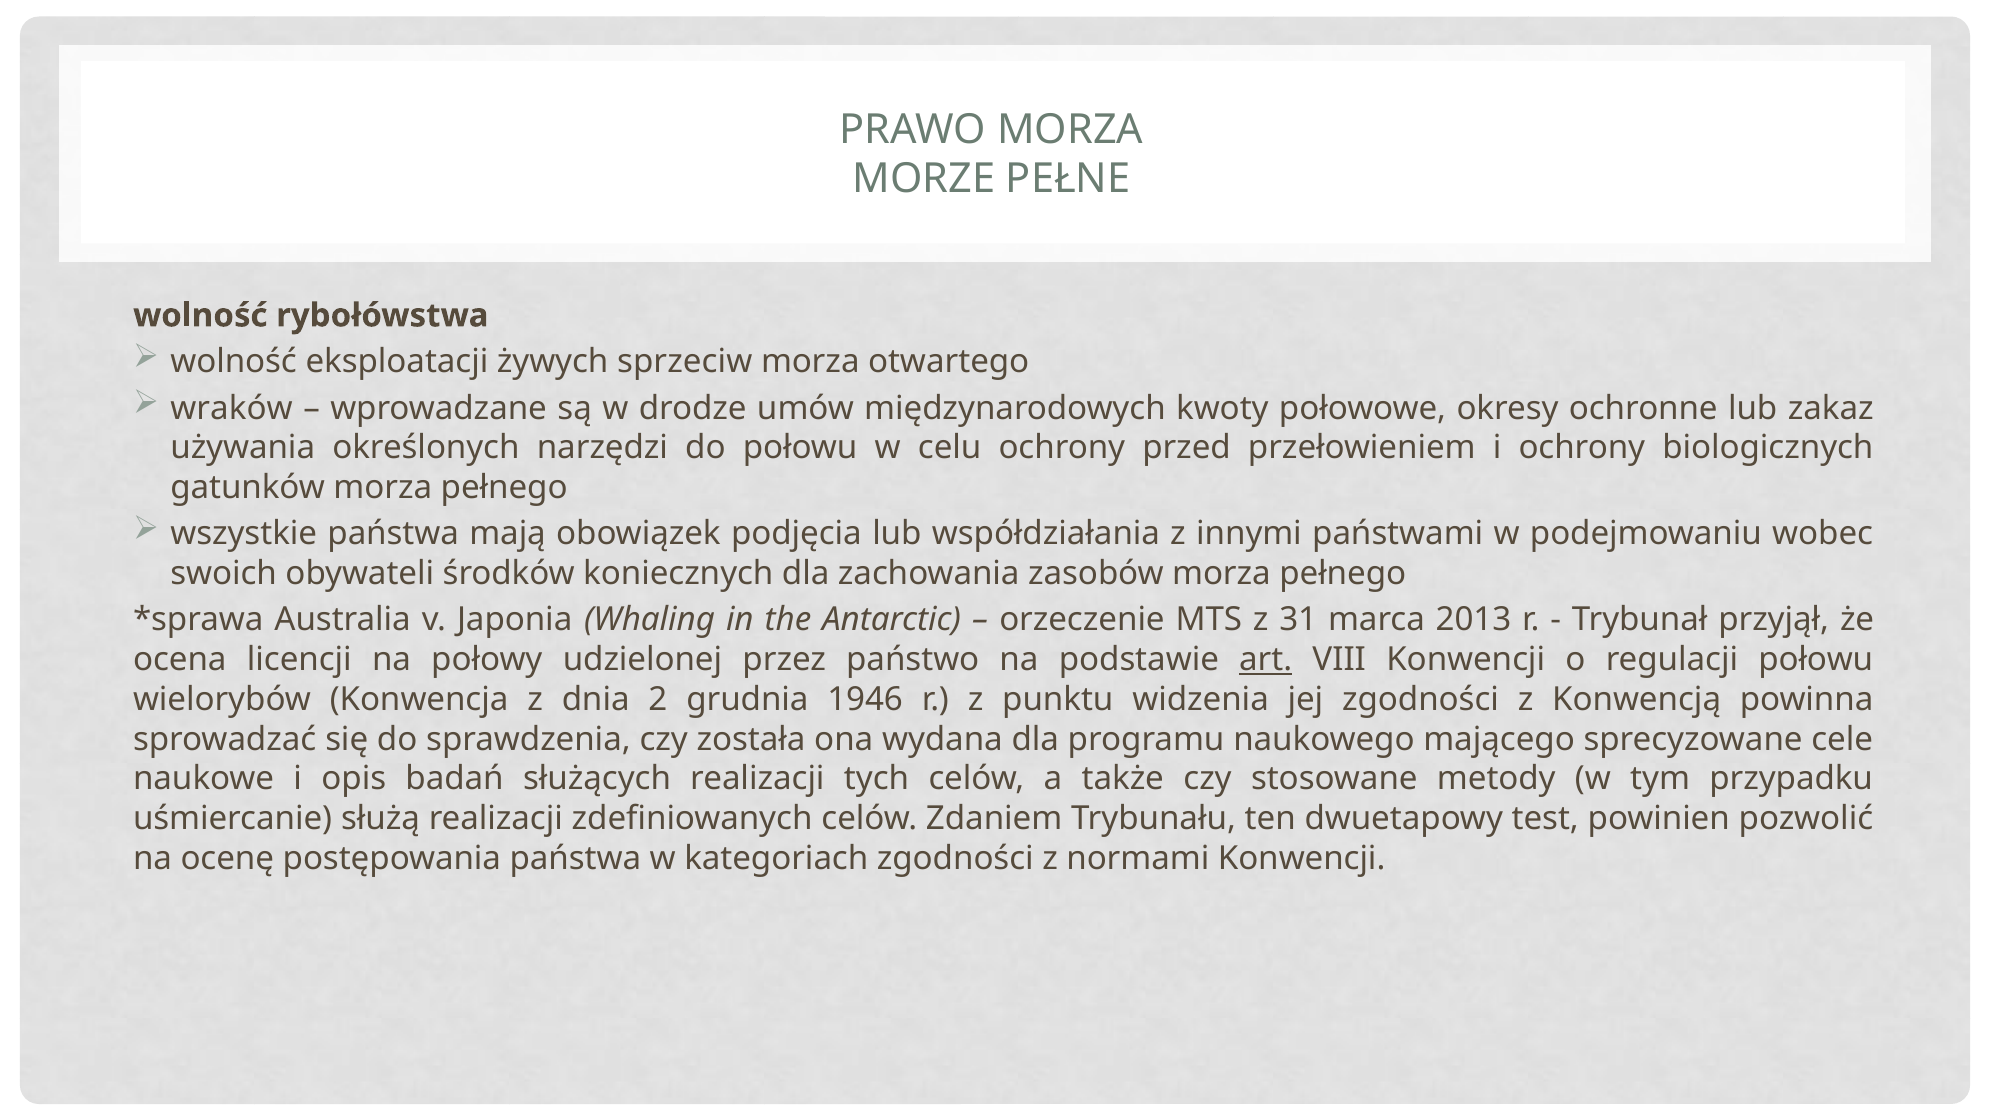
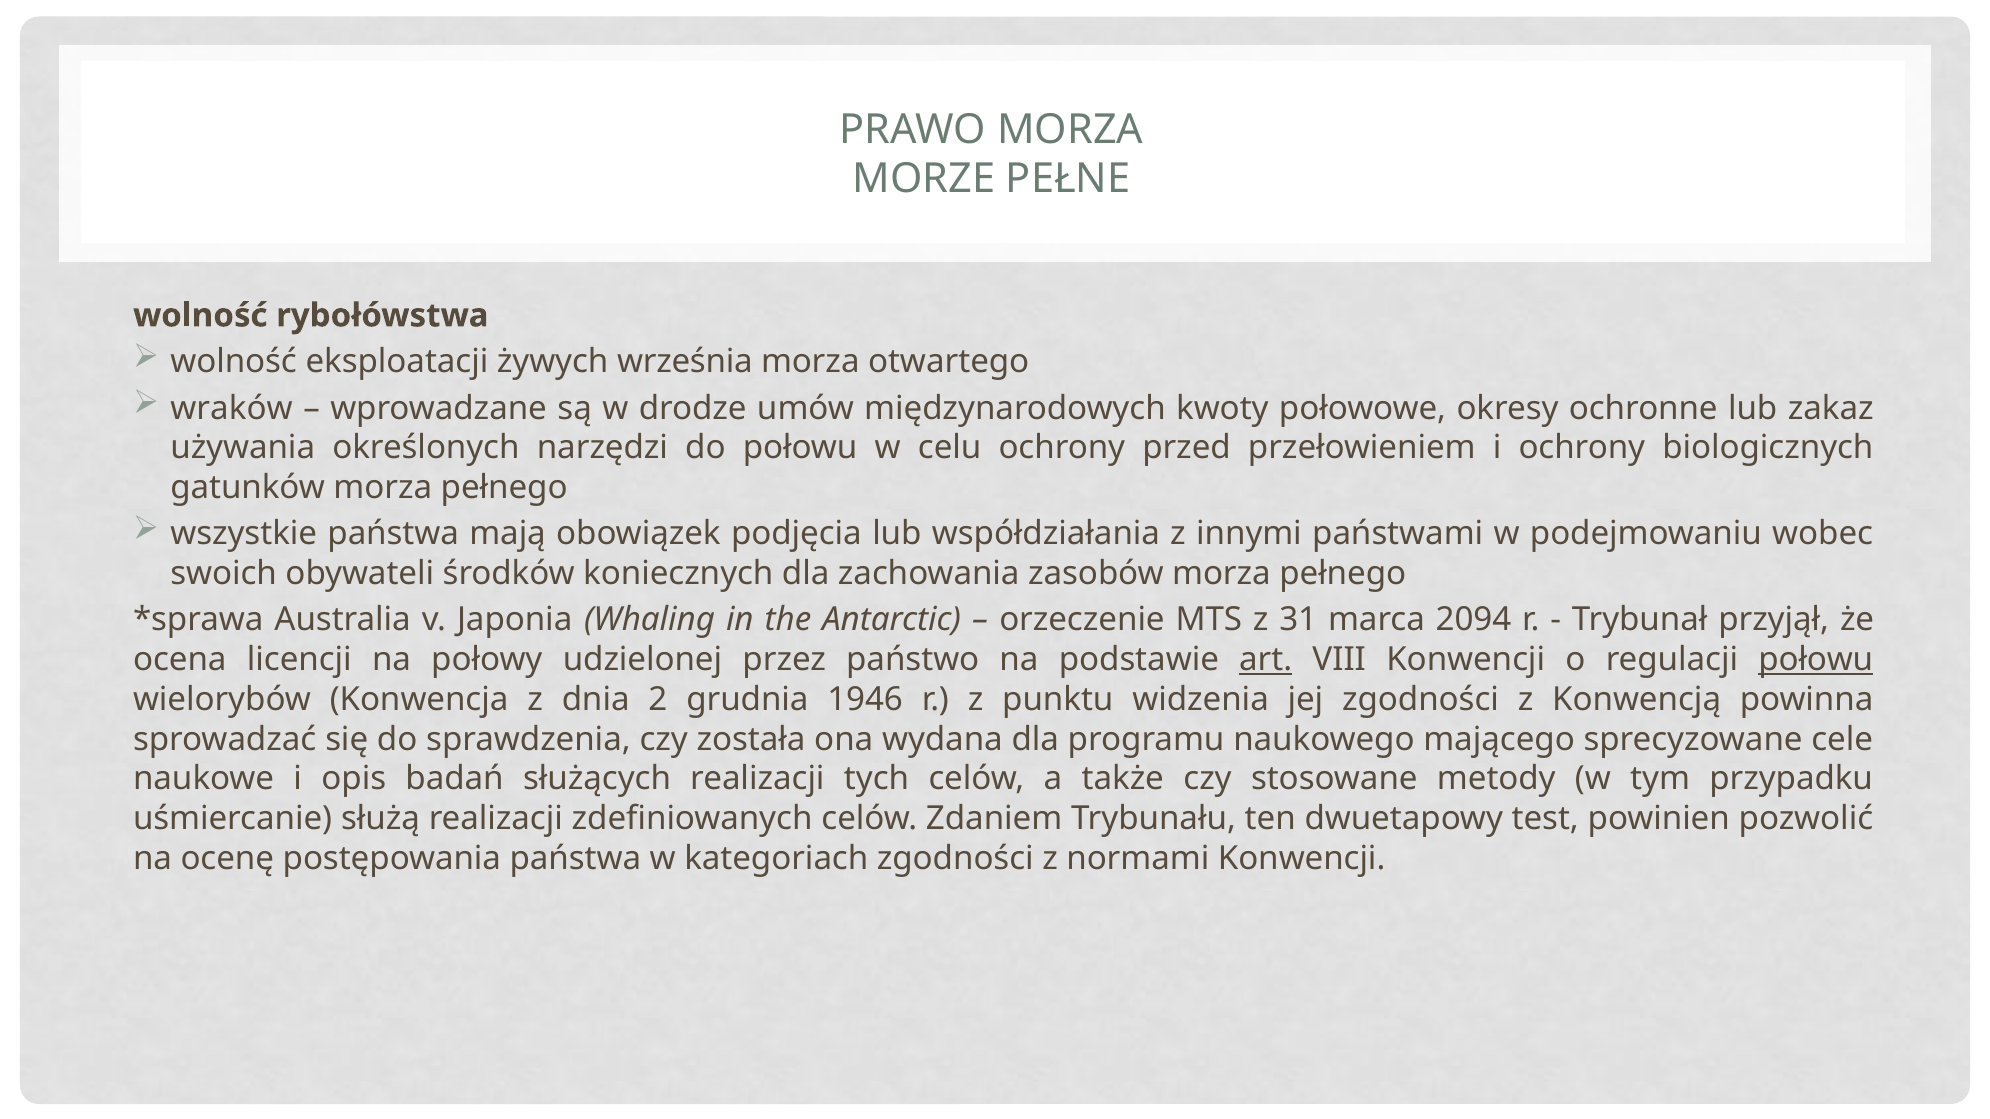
sprzeciw: sprzeciw -> września (685, 362)
2013: 2013 -> 2094 (1474, 620)
połowu underline: none -> present (1816, 660)
